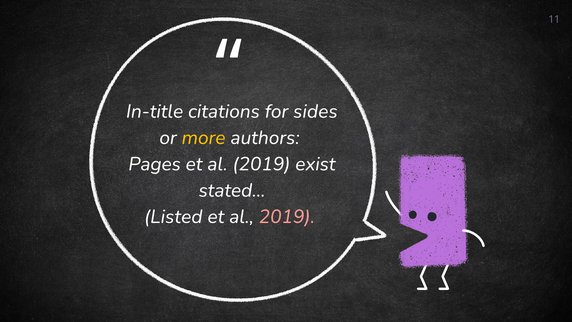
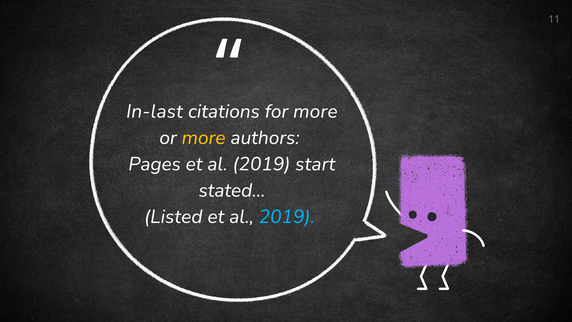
In-title: In-title -> In-last (155, 111)
for sides: sides -> more (315, 111)
exist: exist -> start (315, 164)
2019 colour: pink -> light blue (287, 217)
